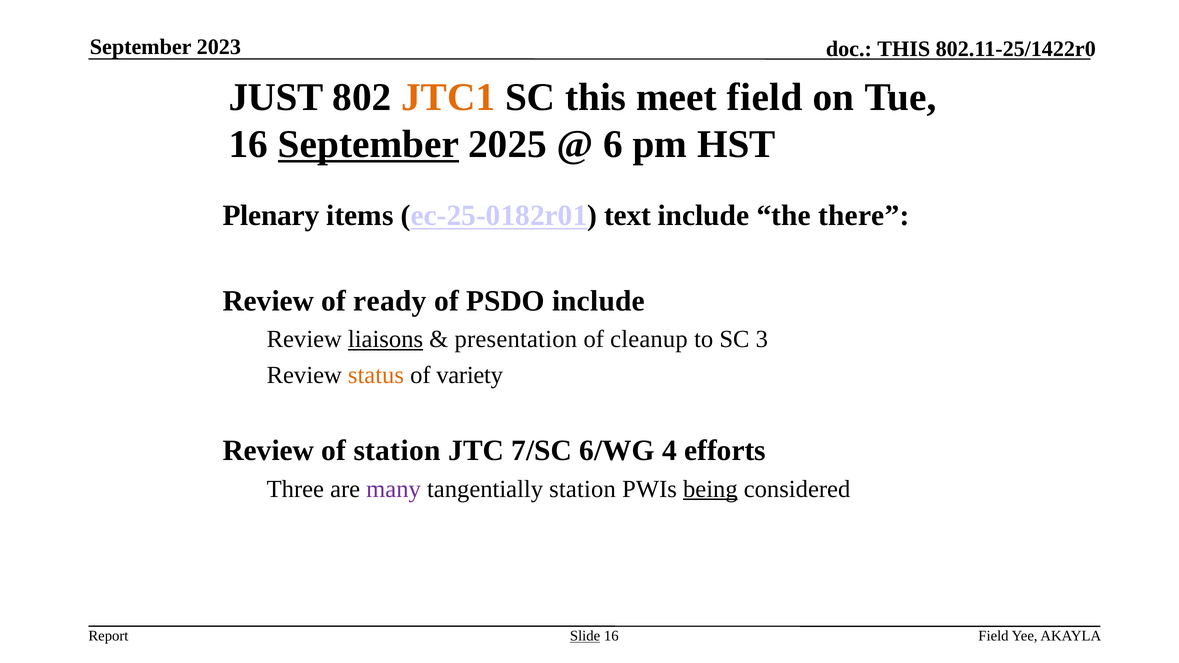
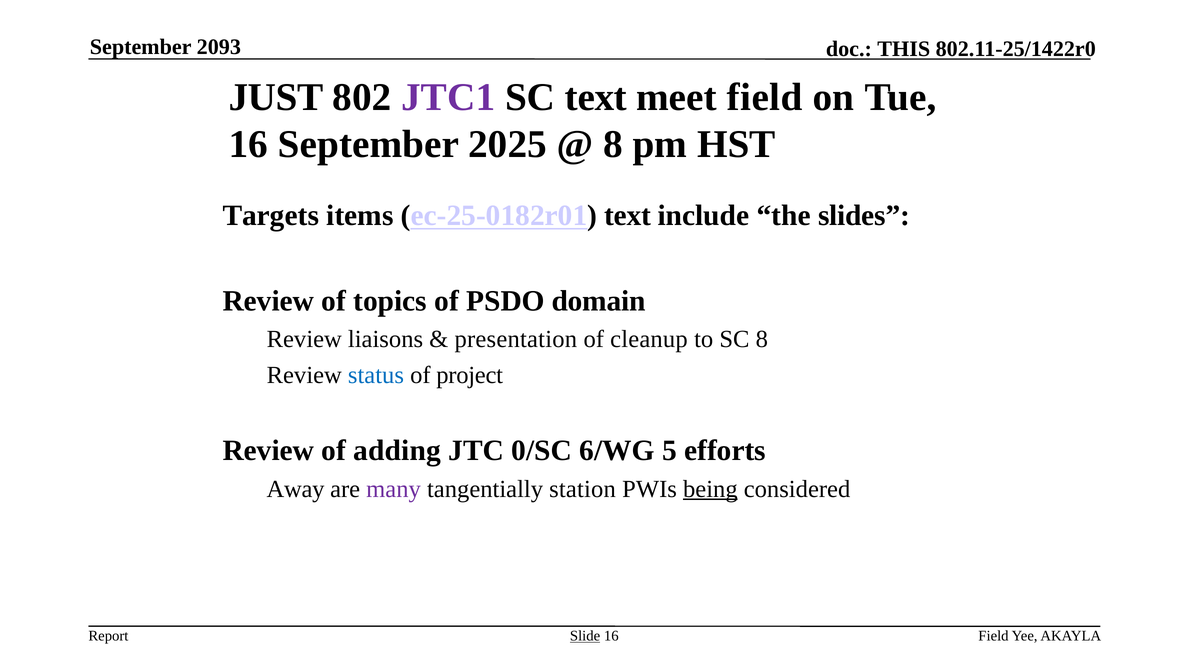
2023: 2023 -> 2093 (219, 47)
JTC1 colour: orange -> purple (448, 97)
SC this: this -> text (596, 97)
September underline: present -> none (368, 144)
6: 6 -> 8 (613, 144)
Plenary: Plenary -> Targets (271, 216)
there: there -> slides (864, 216)
ready: ready -> topics (390, 301)
PSDO include: include -> domain (599, 301)
liaisons underline: present -> none (386, 339)
SC 3: 3 -> 8 (762, 339)
status colour: orange -> blue (376, 375)
variety: variety -> project (470, 375)
of station: station -> adding (397, 451)
7/SC: 7/SC -> 0/SC (542, 451)
4: 4 -> 5 (669, 451)
Three: Three -> Away (295, 489)
